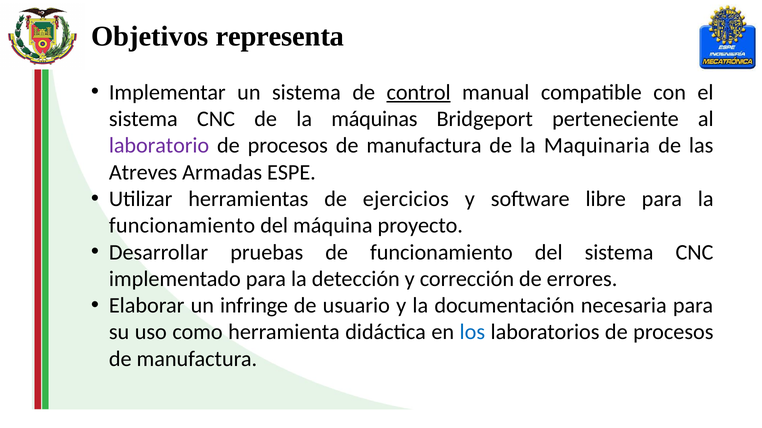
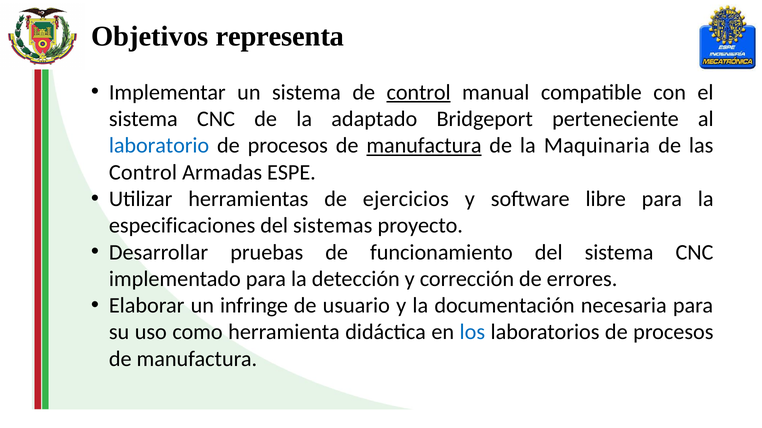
máquinas: máquinas -> adaptado (374, 119)
laboratorio colour: purple -> blue (159, 146)
manufactura underline: none -> present (424, 146)
Atreves: Atreves -> Control (143, 173)
funcionamiento: funcionamiento -> especificaciones (182, 226)
máquina: máquina -> sistemas (333, 226)
